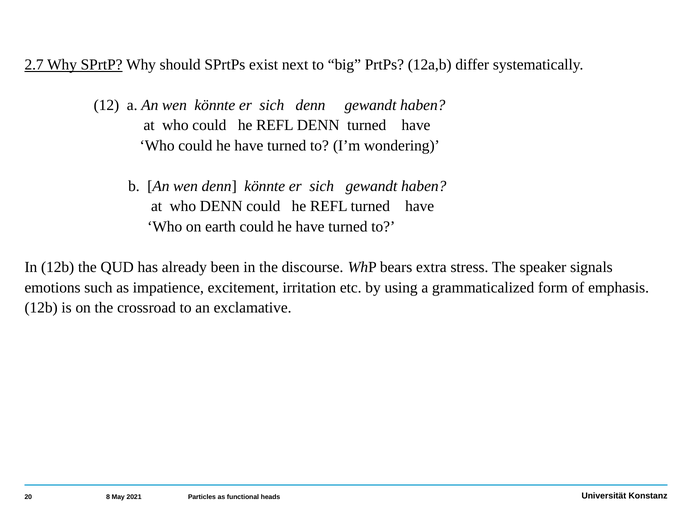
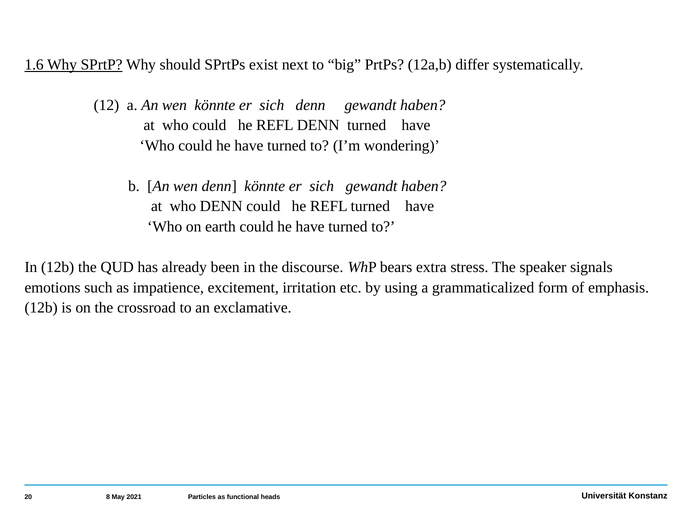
2.7: 2.7 -> 1.6 (34, 65)
